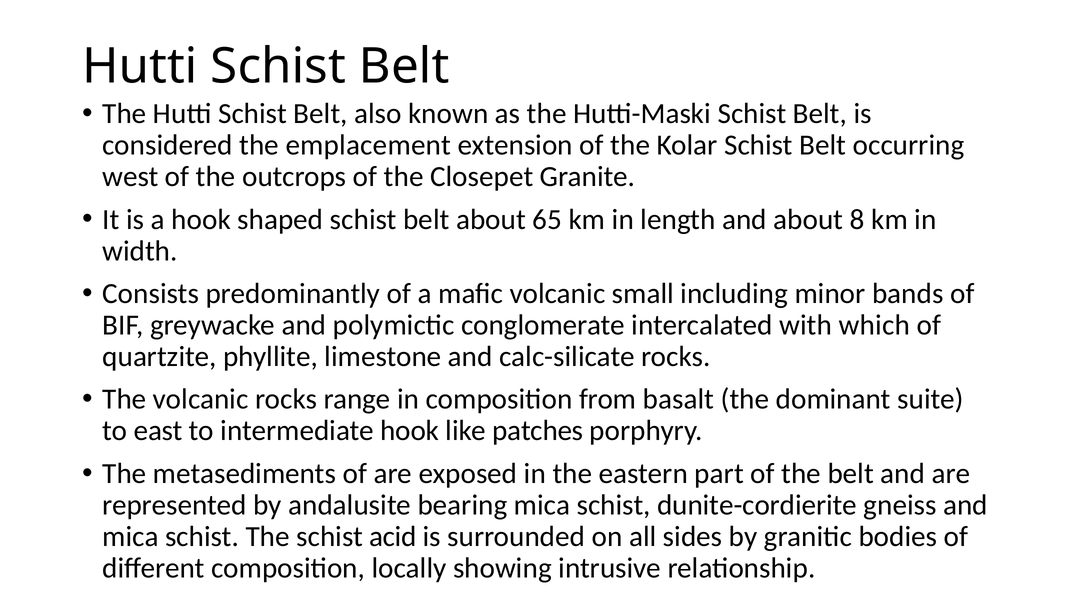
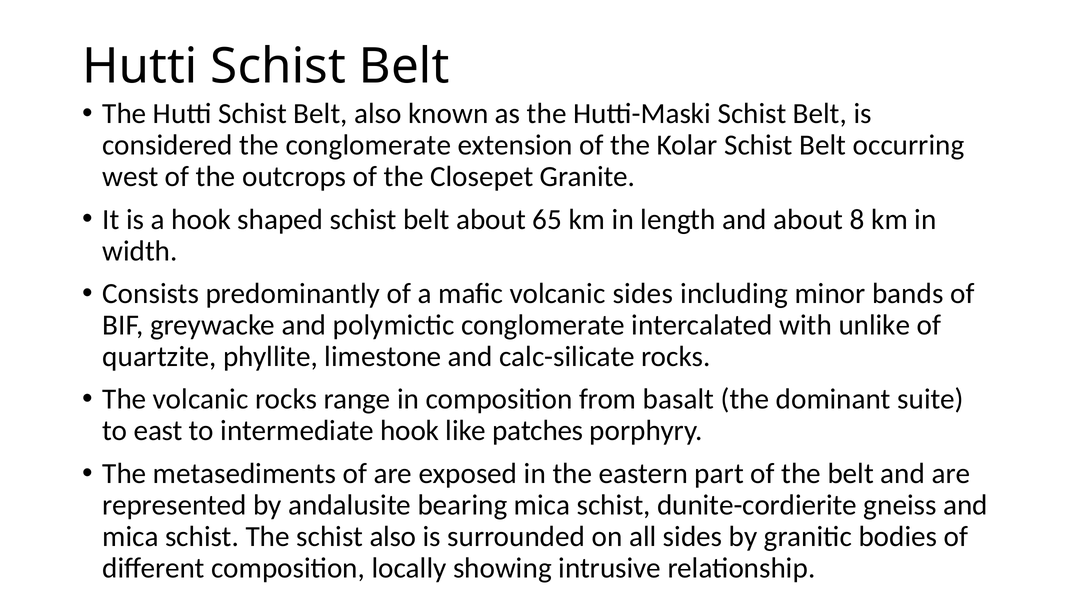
the emplacement: emplacement -> conglomerate (368, 145)
volcanic small: small -> sides (643, 294)
which: which -> unlike (874, 325)
schist acid: acid -> also (393, 537)
